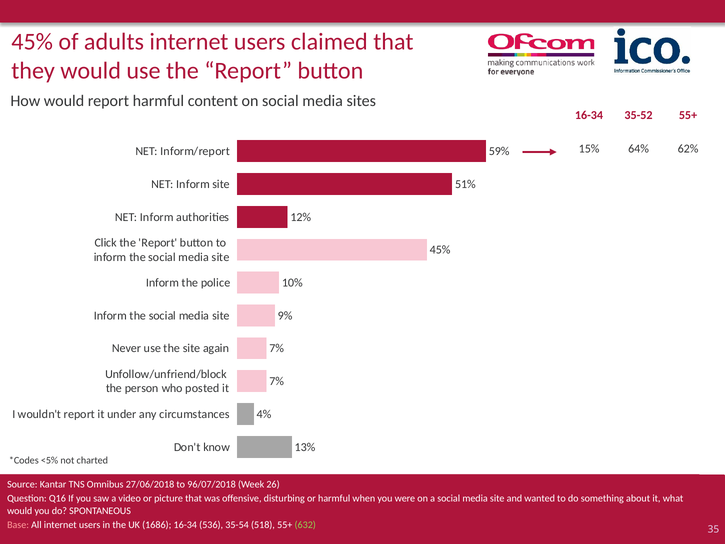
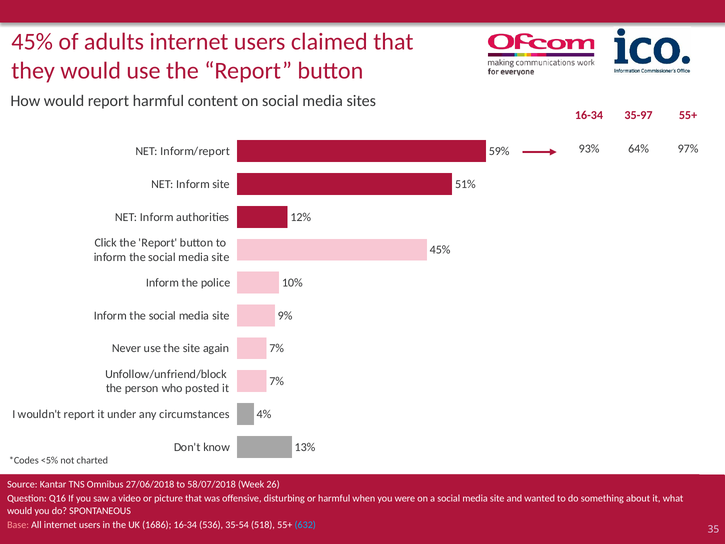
35-52: 35-52 -> 35-97 (639, 115)
15%: 15% -> 93% (589, 149)
62%: 62% -> 97% (688, 149)
96/07/2018: 96/07/2018 -> 58/07/2018 (212, 484)
632 colour: light green -> light blue (305, 525)
